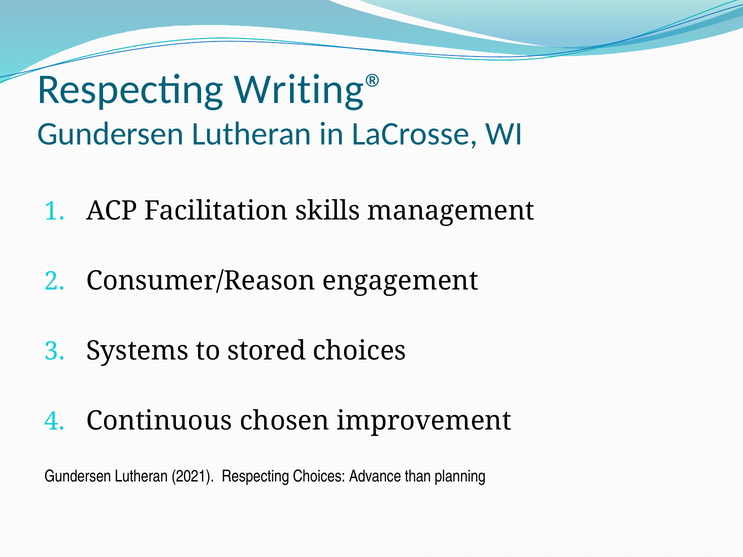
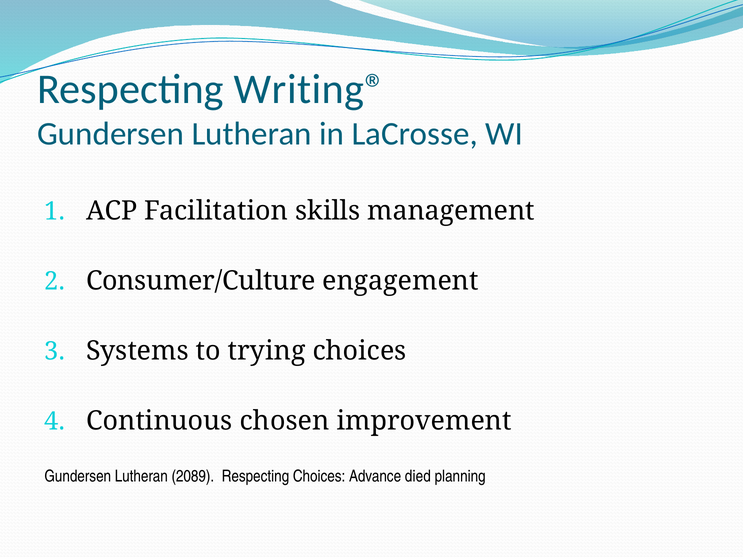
Consumer/Reason: Consumer/Reason -> Consumer/Culture (201, 281)
stored: stored -> trying (267, 351)
2021: 2021 -> 2089 (193, 476)
than: than -> died (418, 476)
